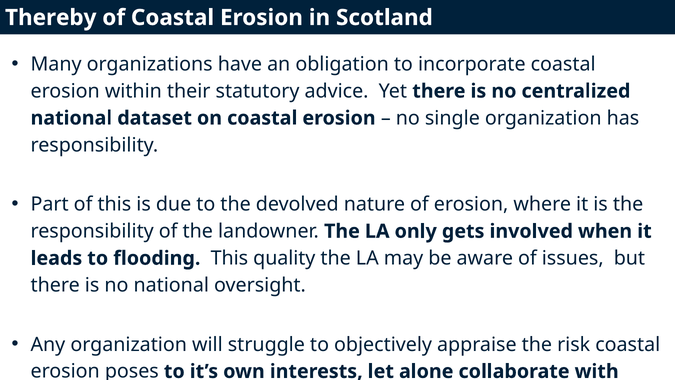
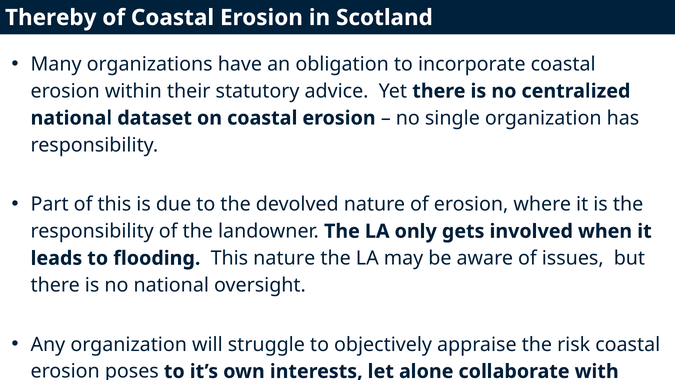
This quality: quality -> nature (284, 258)
